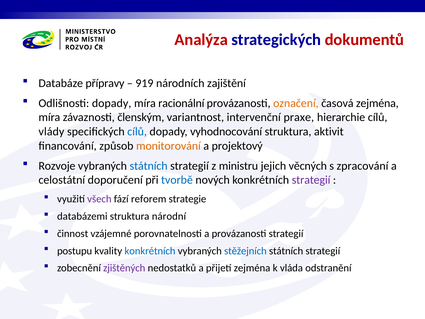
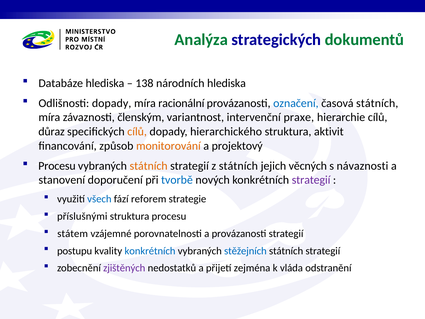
Analýza colour: red -> green (201, 40)
dokumentů colour: red -> green (364, 40)
Databáze přípravy: přípravy -> hlediska (105, 83)
919: 919 -> 138 (144, 83)
národních zajištění: zajištění -> hlediska (226, 83)
označení colour: orange -> blue (296, 103)
časová zejména: zejména -> státních (377, 103)
vlády: vlády -> důraz (52, 131)
cílů colour: blue -> orange (137, 131)
vyhodnocování: vyhodnocování -> hierarchického (226, 131)
Rozvoje: Rozvoje -> Procesu (57, 166)
státních colour: blue -> orange (149, 166)
z ministru: ministru -> státních (238, 166)
zpracování: zpracování -> návaznosti (362, 166)
celostátní: celostátní -> stanovení (62, 180)
všech colour: purple -> blue (99, 199)
databázemi: databázemi -> příslušnými (82, 216)
struktura národní: národní -> procesu (169, 216)
činnost: činnost -> státem (73, 233)
